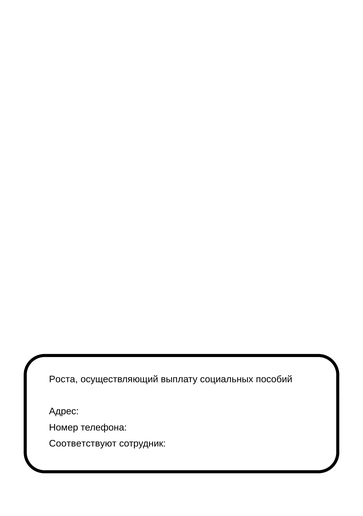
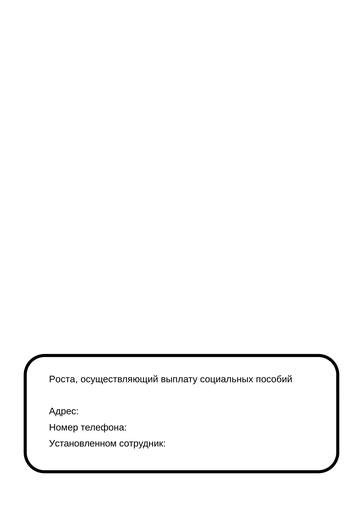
Соответствуют: Соответствуют -> Установленном (83, 443)
